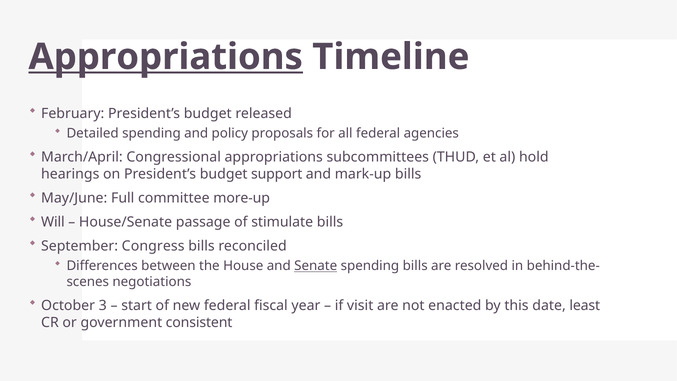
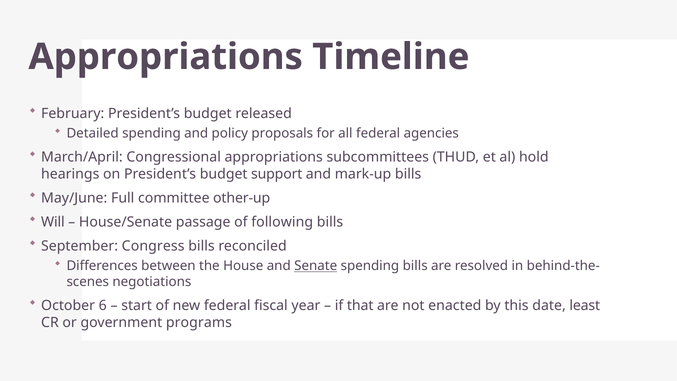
Appropriations underline: present -> none (166, 57)
more-up: more-up -> other-up (242, 198)
stimulate: stimulate -> following (282, 222)
3: 3 -> 6 (103, 305)
visit: visit -> that (360, 305)
consistent: consistent -> programs (199, 322)
